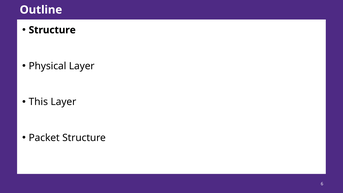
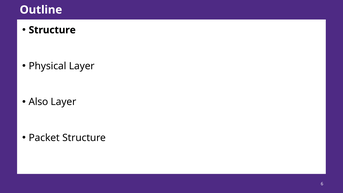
This: This -> Also (38, 102)
